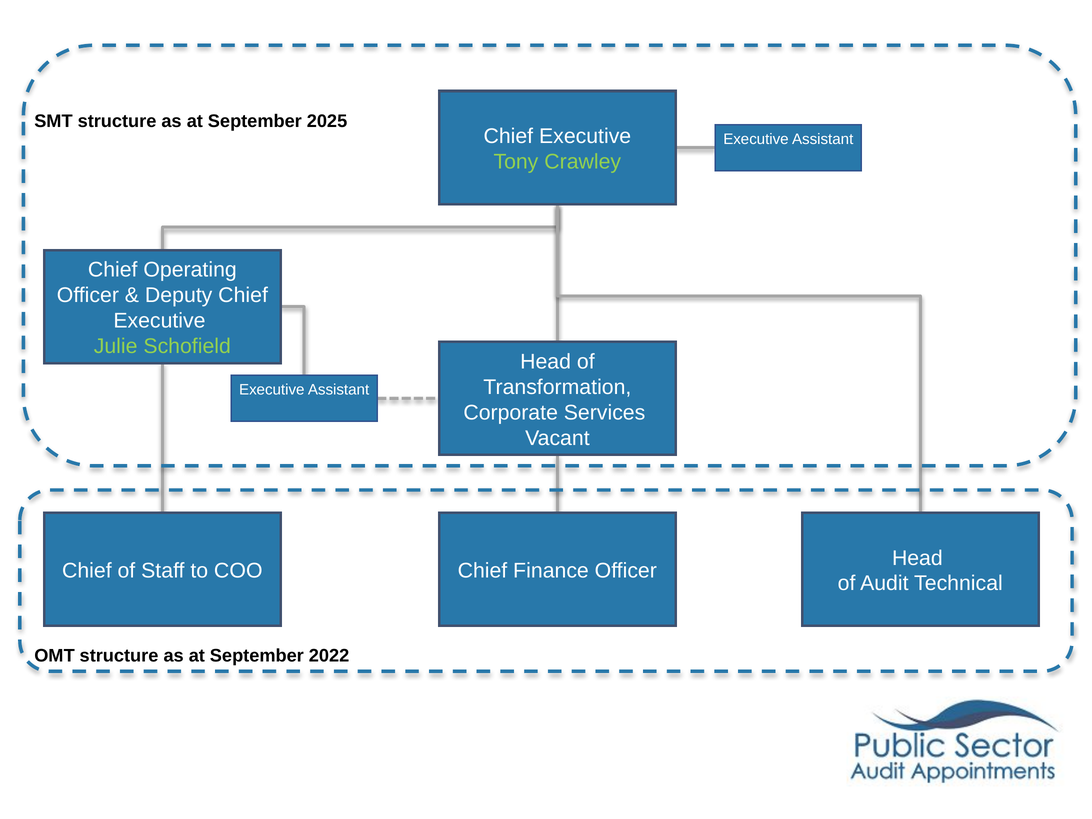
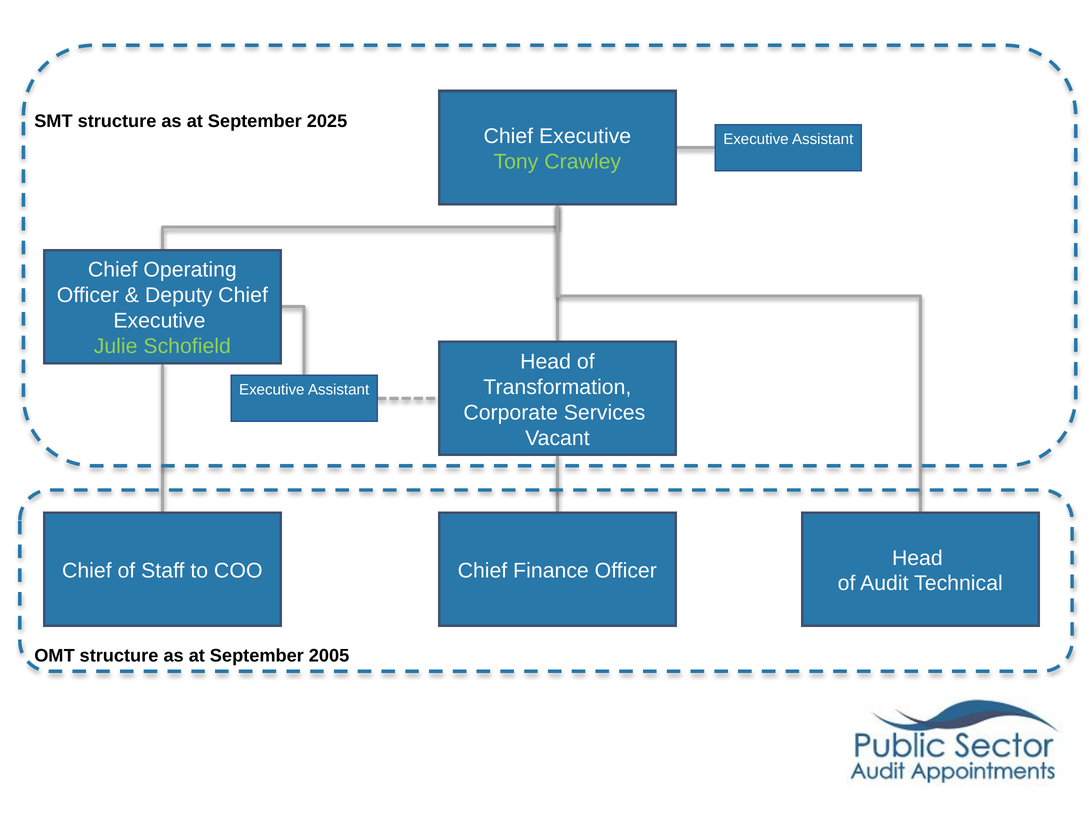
2022: 2022 -> 2005 (329, 656)
